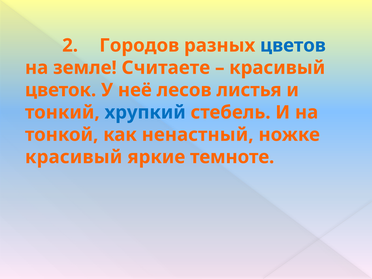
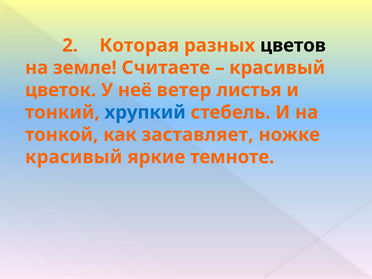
Городов: Городов -> Которая (139, 45)
цветов colour: blue -> black (293, 45)
лесов: лесов -> ветер (184, 90)
ненастный: ненастный -> заставляет (198, 135)
